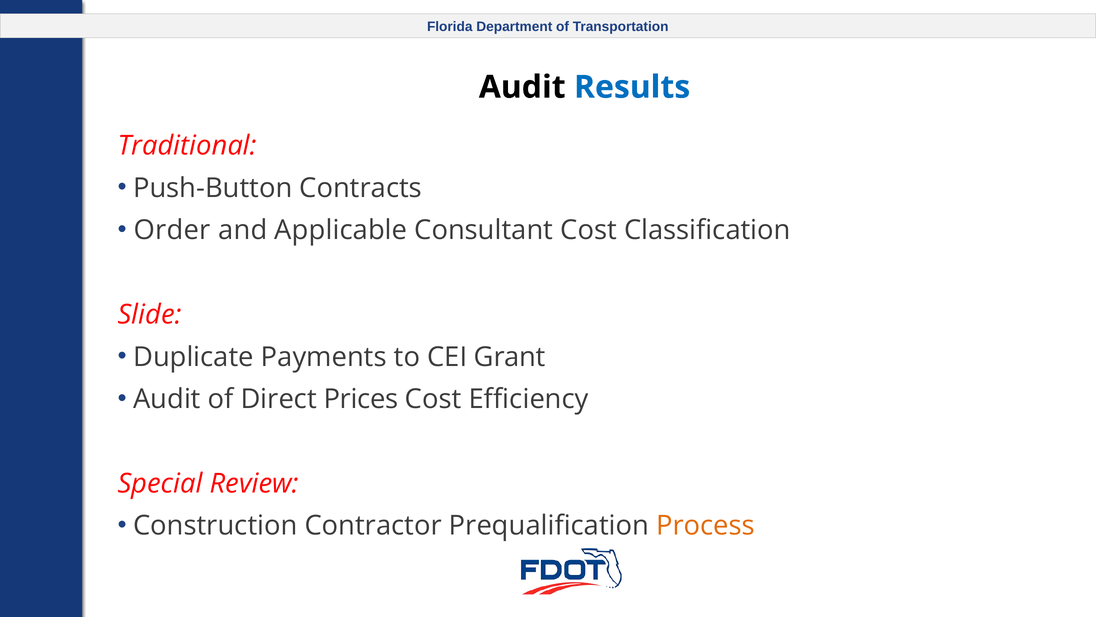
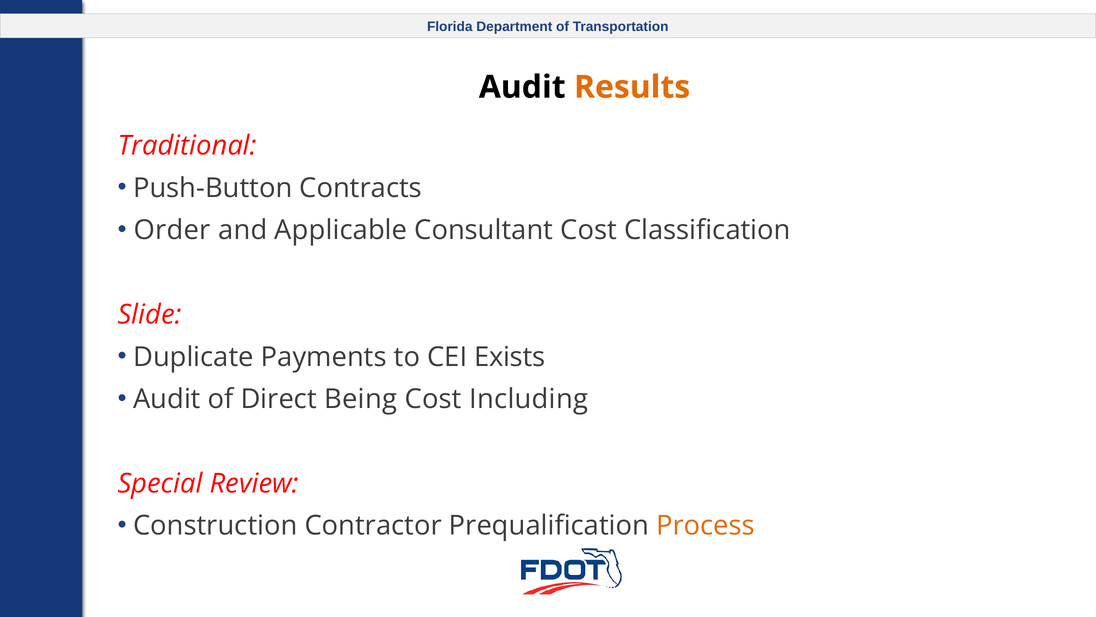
Results colour: blue -> orange (632, 87)
Grant: Grant -> Exists (510, 357)
Prices: Prices -> Being (361, 399)
Efficiency: Efficiency -> Including (529, 399)
